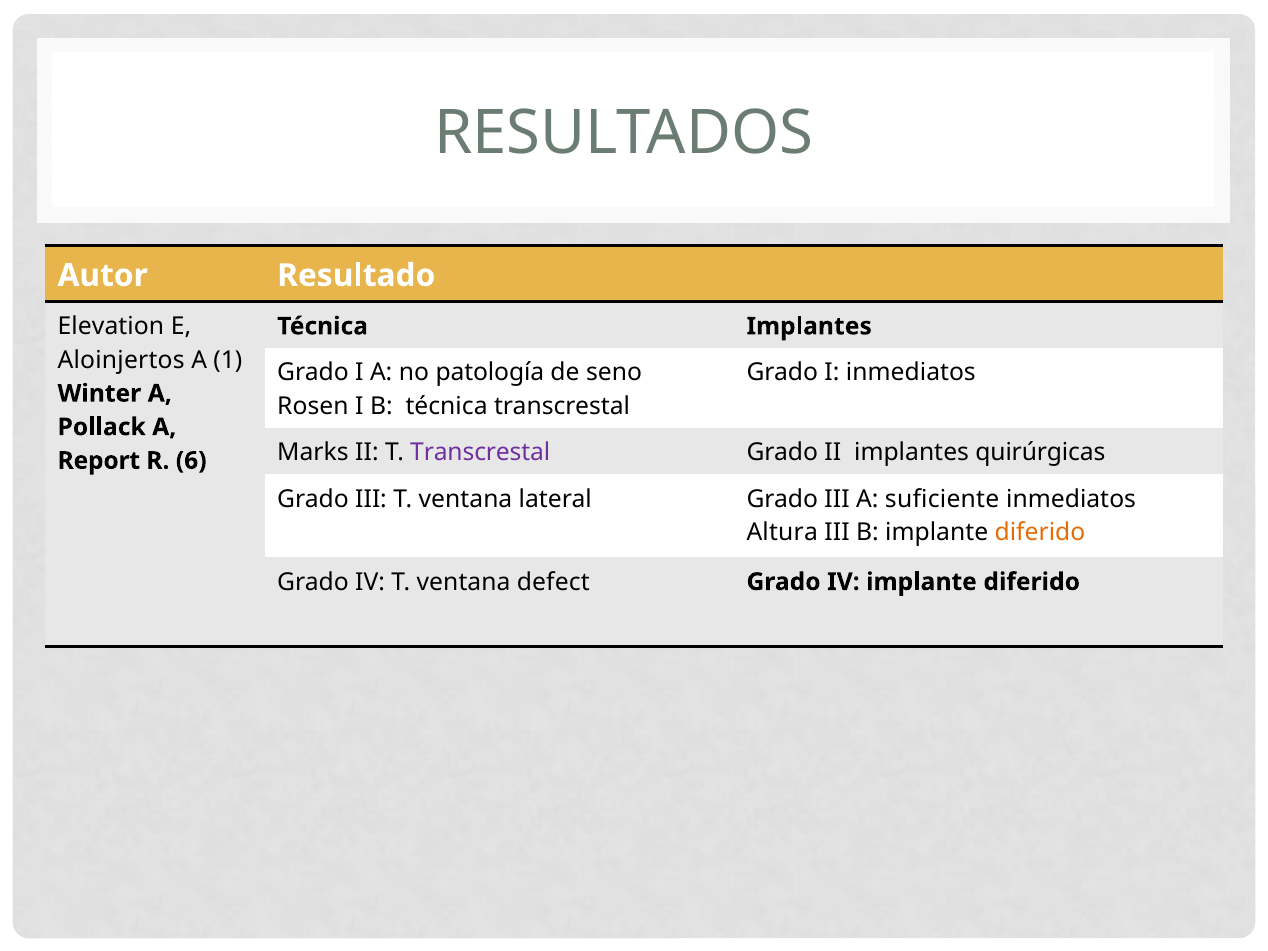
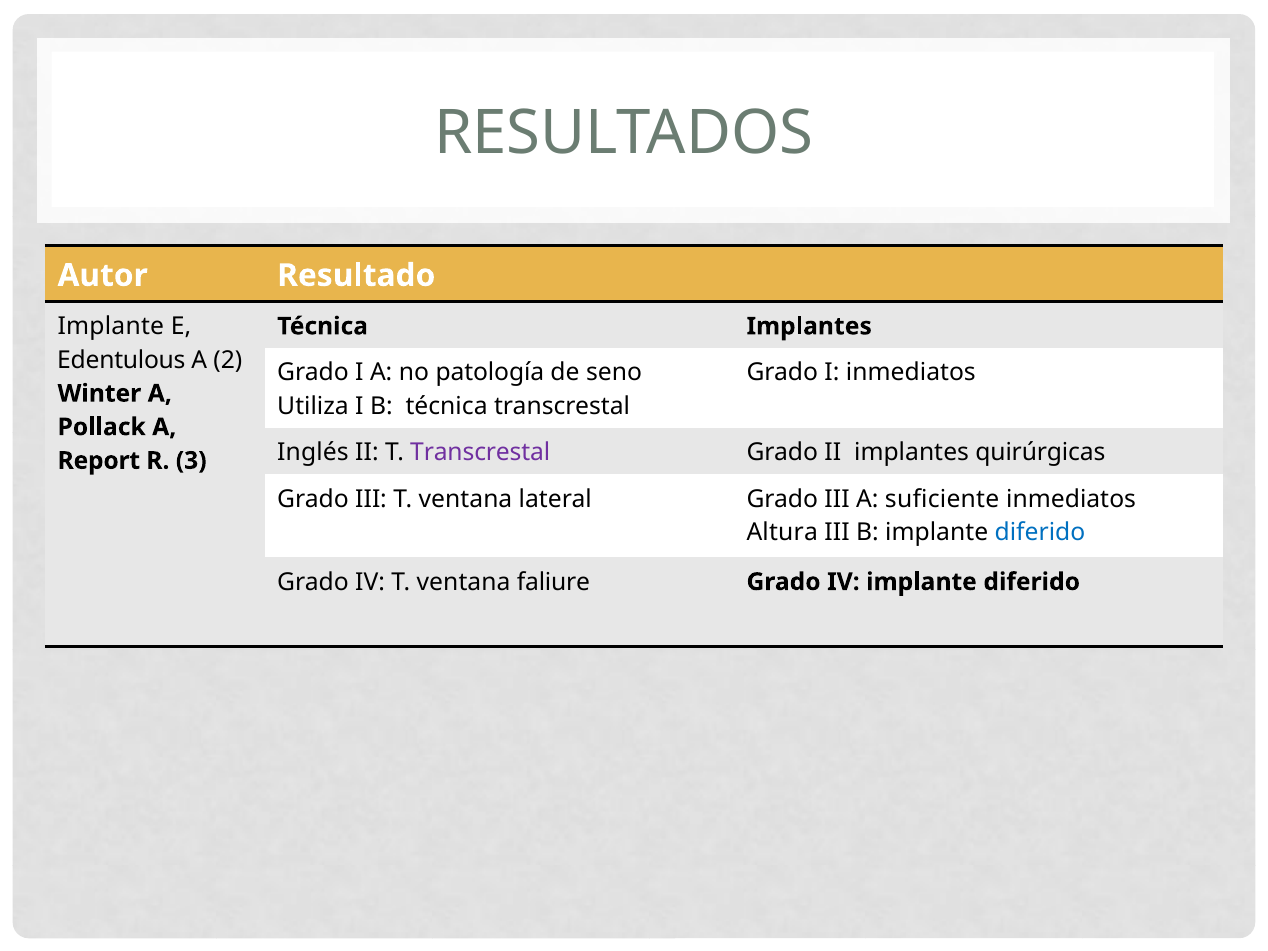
Elevation: Elevation -> Implante (111, 326)
Aloinjertos: Aloinjertos -> Edentulous (121, 360)
1: 1 -> 2 (228, 360)
Rosen: Rosen -> Utiliza (313, 406)
Marks: Marks -> Inglés (313, 453)
6: 6 -> 3 (191, 461)
diferido colour: orange -> blue (1040, 532)
defect: defect -> faliure (553, 582)
